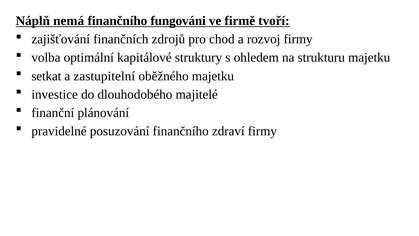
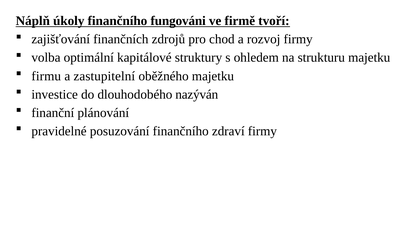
nemá: nemá -> úkoly (69, 21)
setkat: setkat -> firmu (46, 76)
majitelé: majitelé -> nazýván (197, 94)
